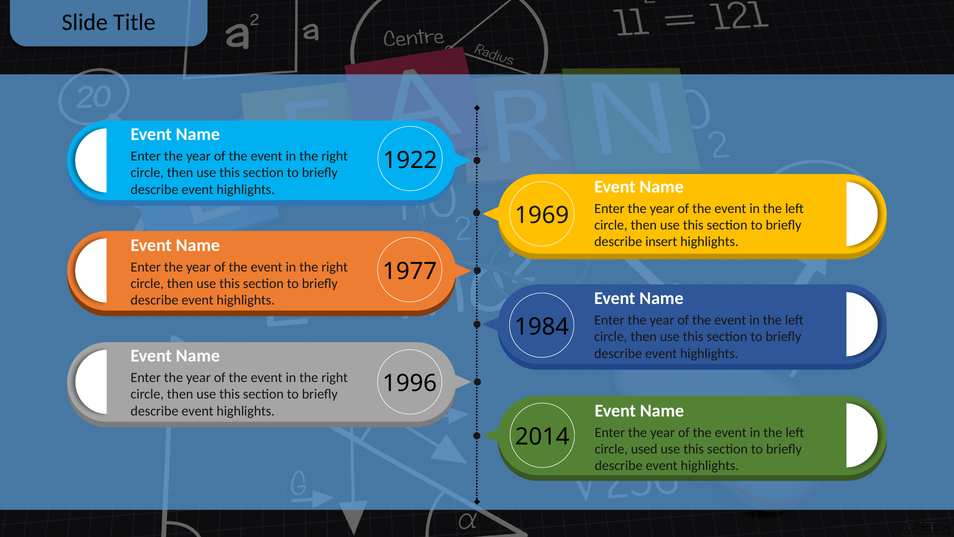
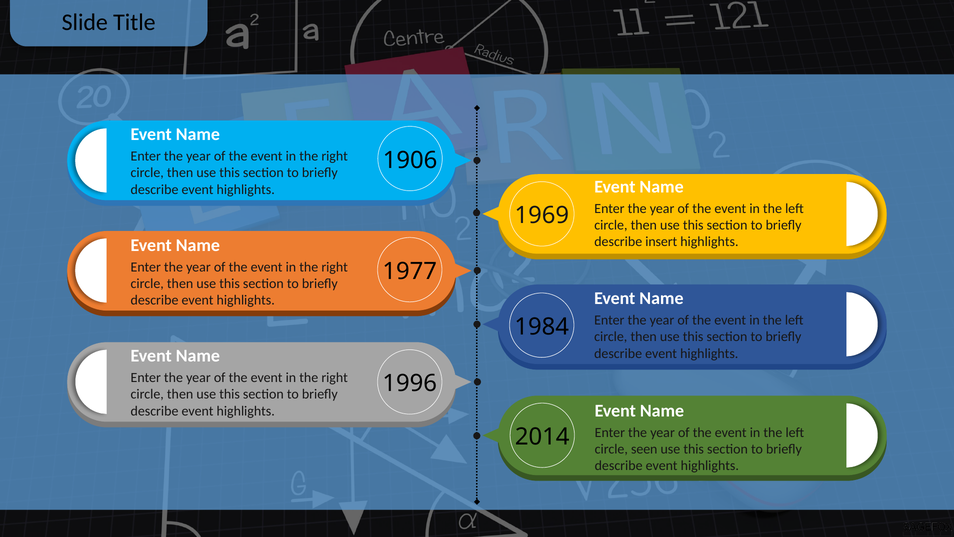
1922: 1922 -> 1906 (410, 160)
used: used -> seen (644, 449)
